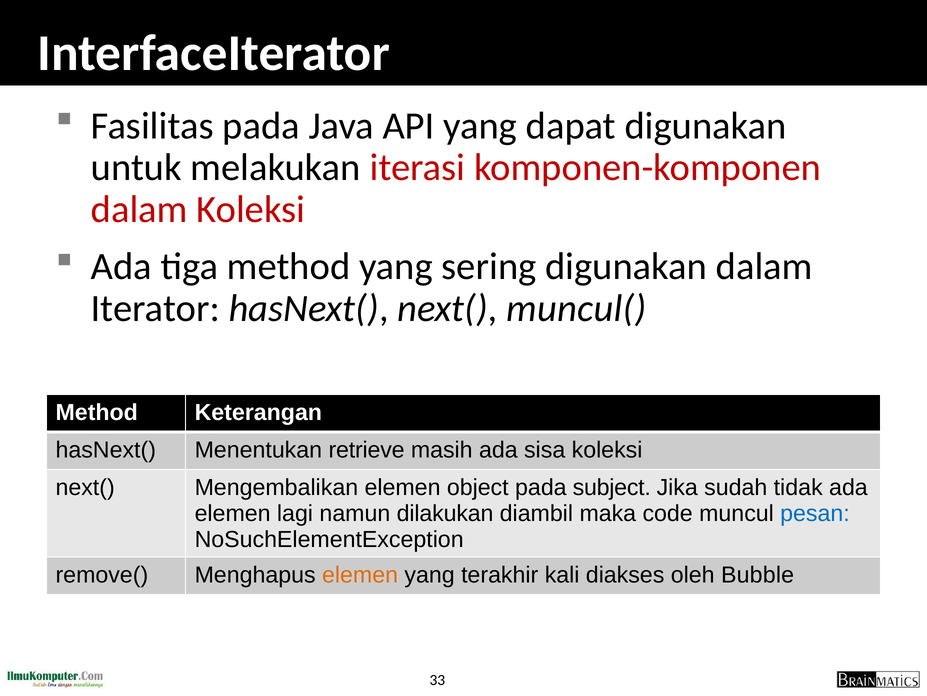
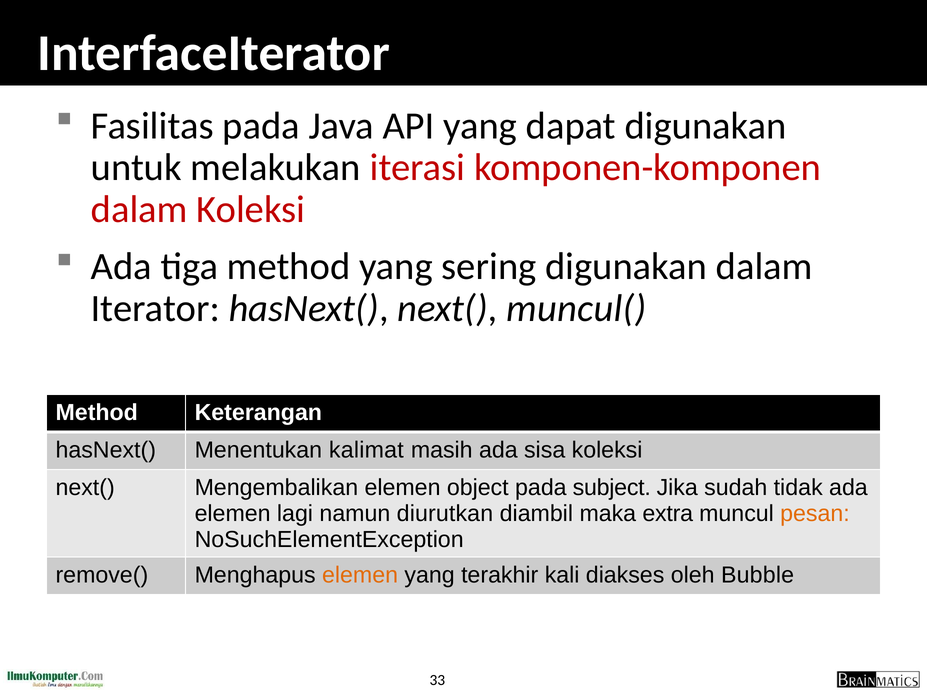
retrieve: retrieve -> kalimat (366, 450)
dilakukan: dilakukan -> diurutkan (445, 513)
code: code -> extra (668, 513)
pesan colour: blue -> orange (815, 513)
